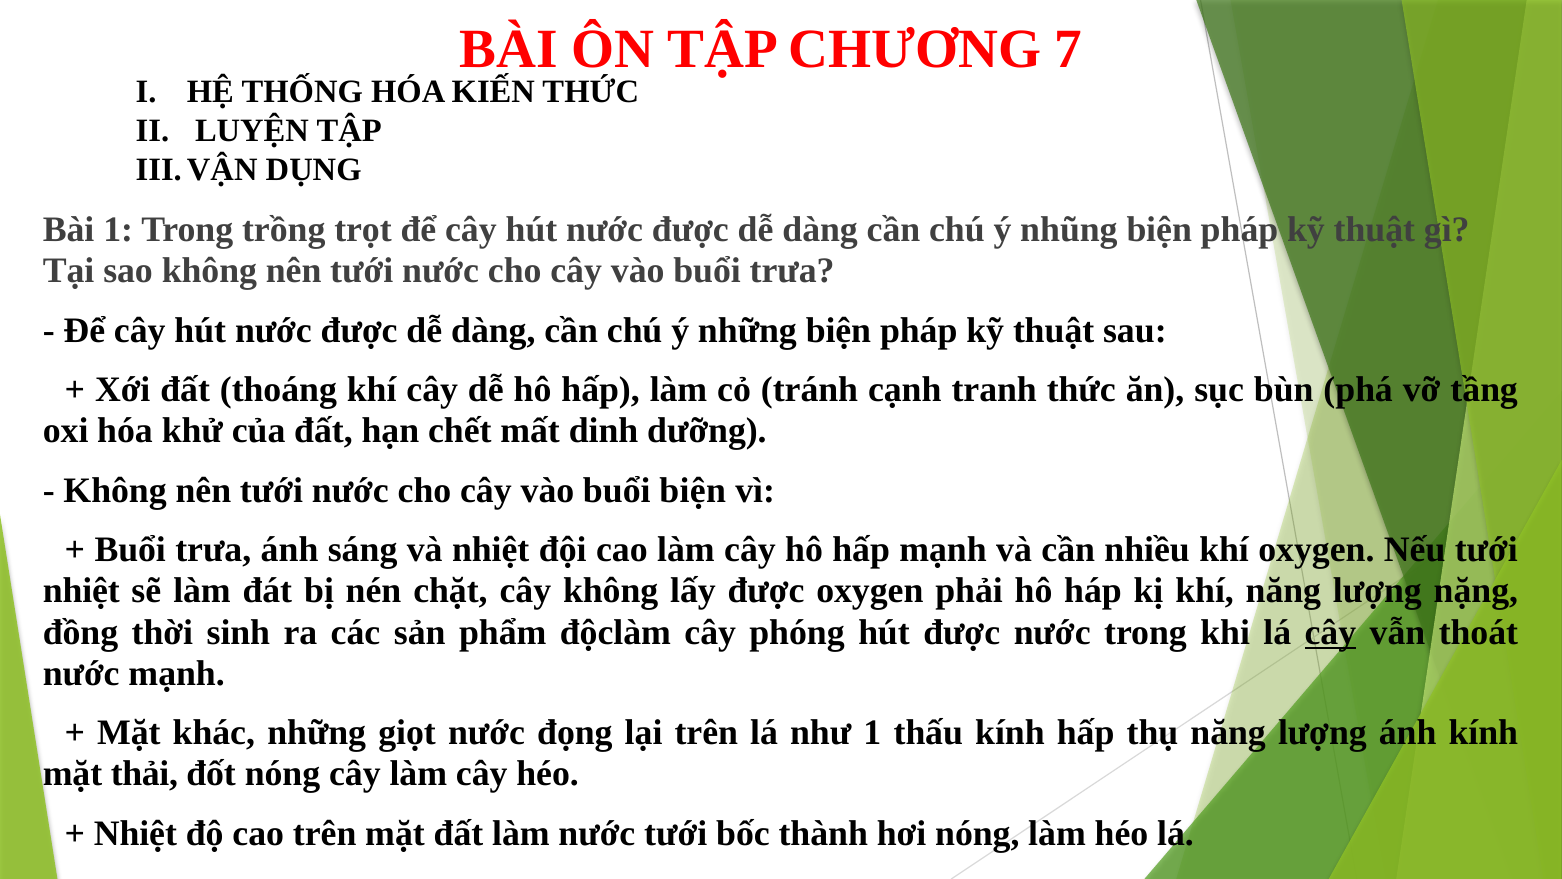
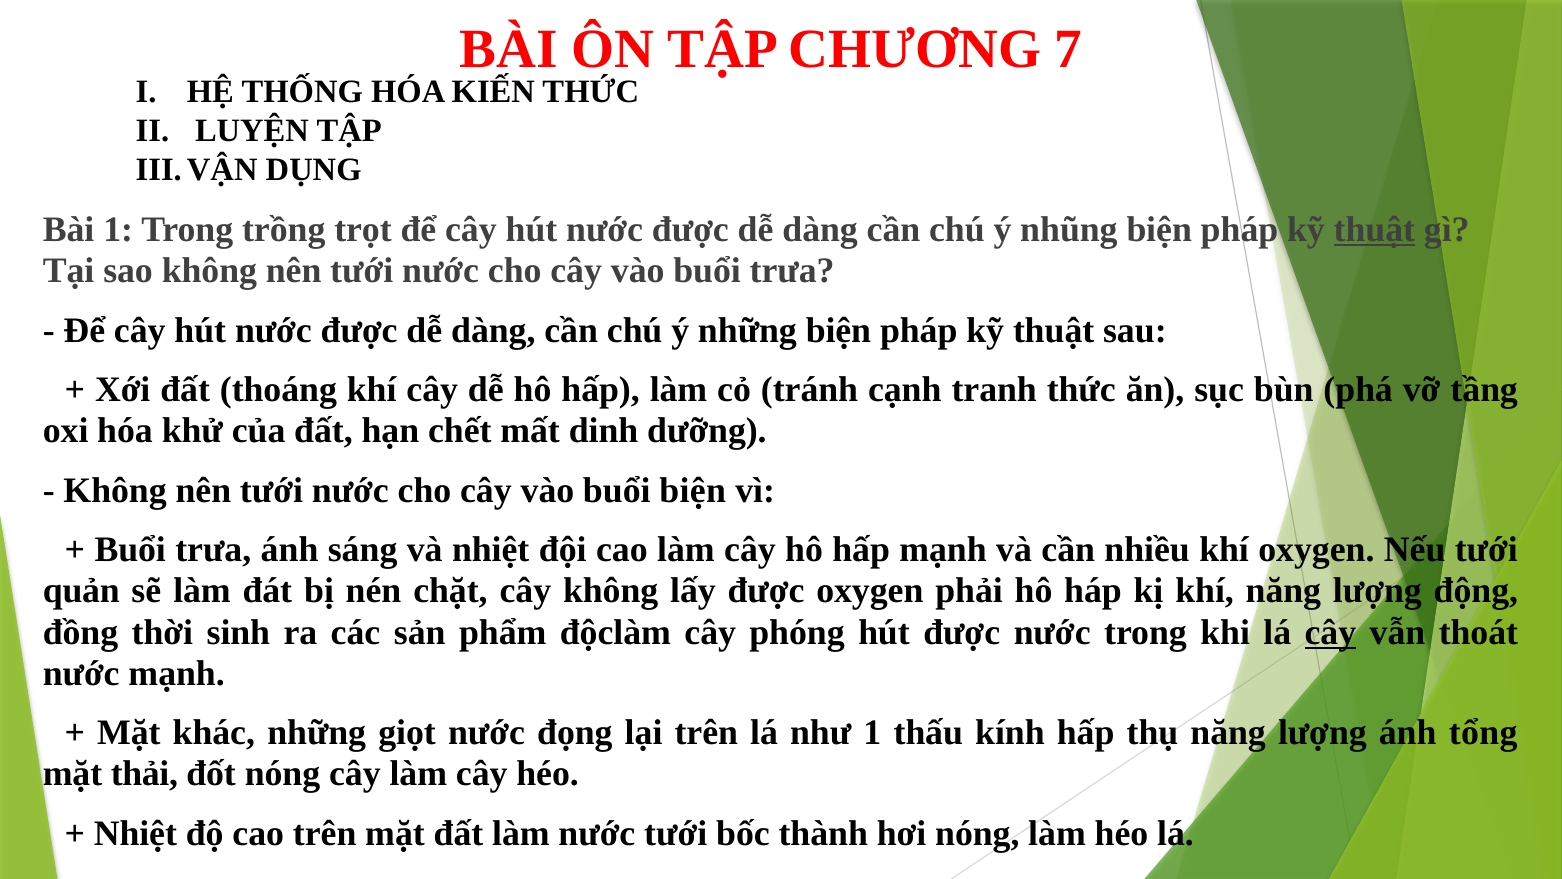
thuật underline: none -> present (1374, 230)
nhiệt: nhiệt -> quản (81, 591)
nặng: nặng -> động (1476, 591)
ánh kính: kính -> tổng (1483, 732)
